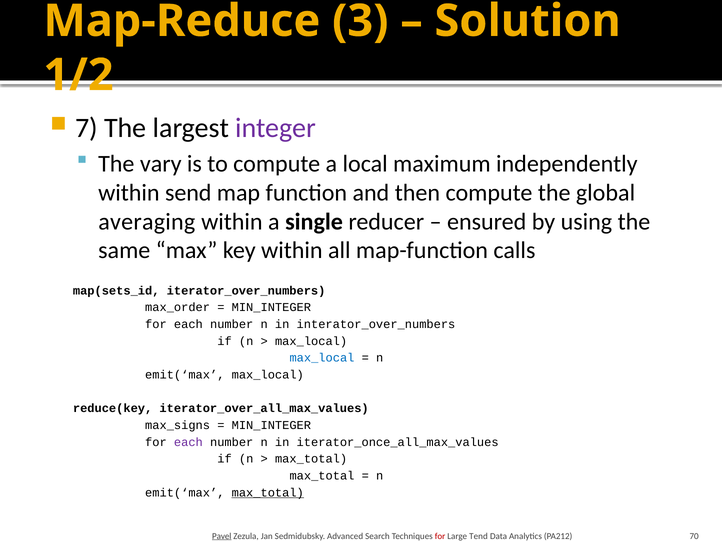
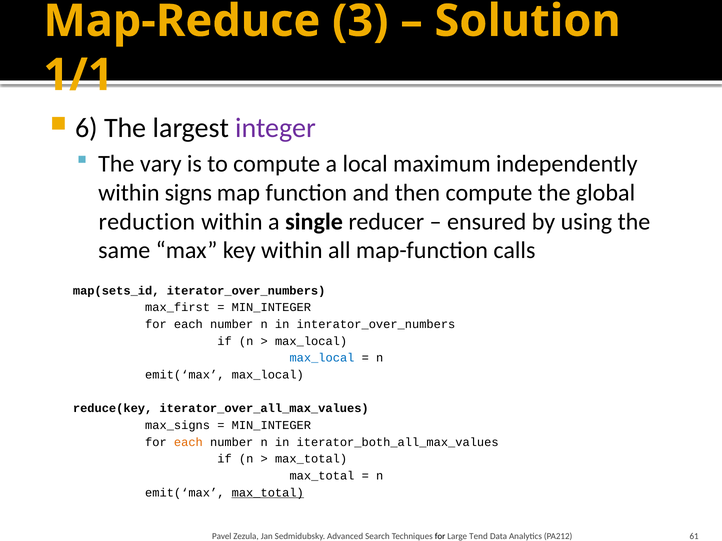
1/2: 1/2 -> 1/1 (78, 75)
7: 7 -> 6 (86, 128)
send: send -> signs (188, 193)
averaging: averaging -> reduction (147, 222)
max_order: max_order -> max_first (178, 308)
each colour: purple -> orange (188, 443)
iterator_once_all_max_values: iterator_once_all_max_values -> iterator_both_all_max_values (398, 443)
Pavel underline: present -> none (222, 537)
for colour: red -> black (440, 537)
70: 70 -> 61 (694, 537)
